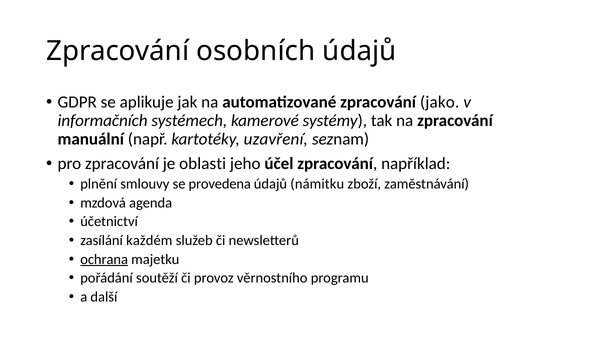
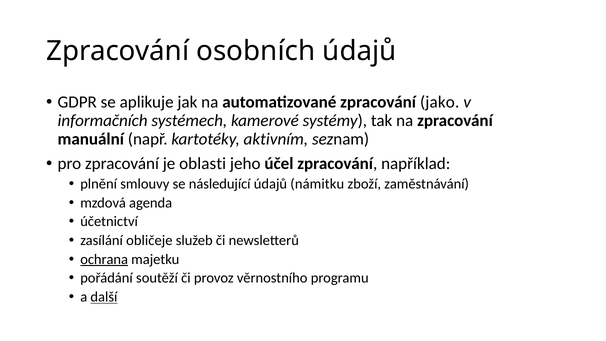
uzavření: uzavření -> aktivním (276, 139)
provedena: provedena -> následující (220, 184)
každém: každém -> obličeje (149, 240)
další underline: none -> present (104, 297)
